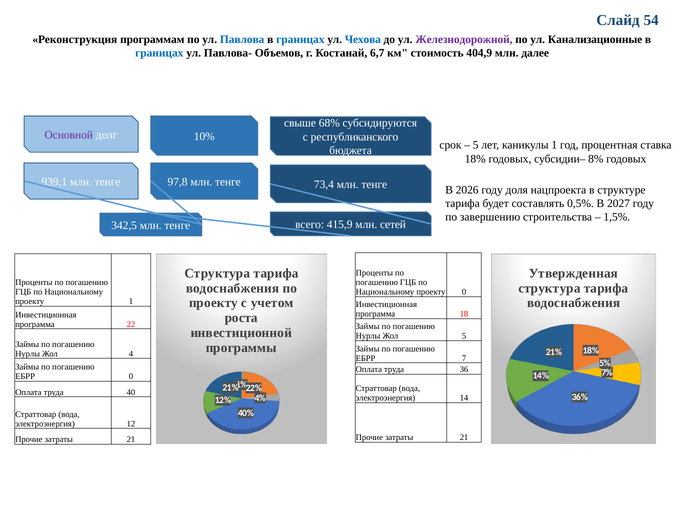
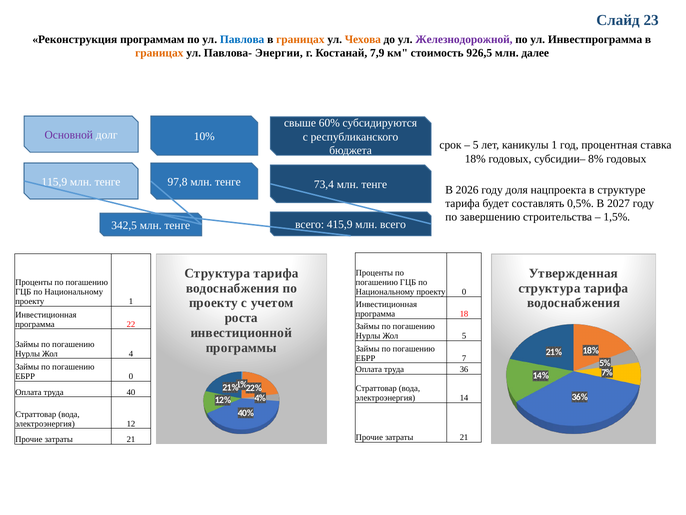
54: 54 -> 23 (651, 20)
границах colour: blue -> orange (300, 39)
Чехова colour: blue -> orange (363, 39)
Канализационные: Канализационные -> Инвестпрограмма (595, 39)
границах colour: blue -> orange (159, 53)
Объемов: Объемов -> Энергии (279, 53)
6,7: 6,7 -> 7,9 (377, 53)
404,9: 404,9 -> 926,5 (479, 53)
68%: 68% -> 60% (329, 123)
939,1: 939,1 -> 115,9 (54, 182)
сетей: сетей -> всего (393, 224)
